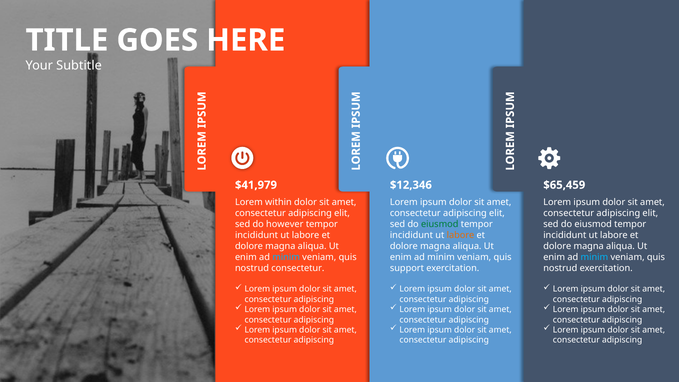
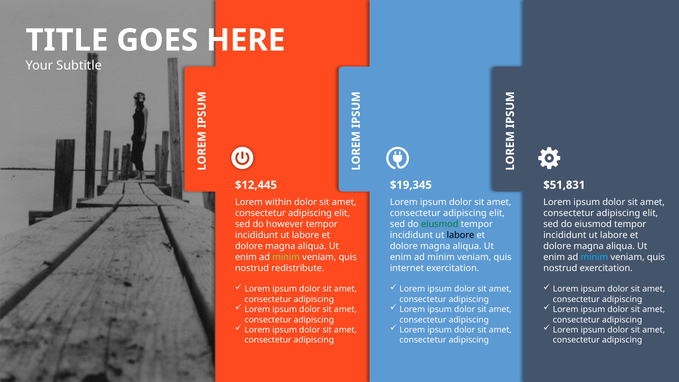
$41,979: $41,979 -> $12,445 (256, 185)
$12,346: $12,346 -> $19,345 (411, 185)
$65,459: $65,459 -> $51,831 (564, 185)
labore colour: orange -> black (460, 235)
minim colour: light blue -> light green (286, 257)
nostrud consectetur: consectetur -> redistribute (298, 268)
support: support -> internet (407, 268)
